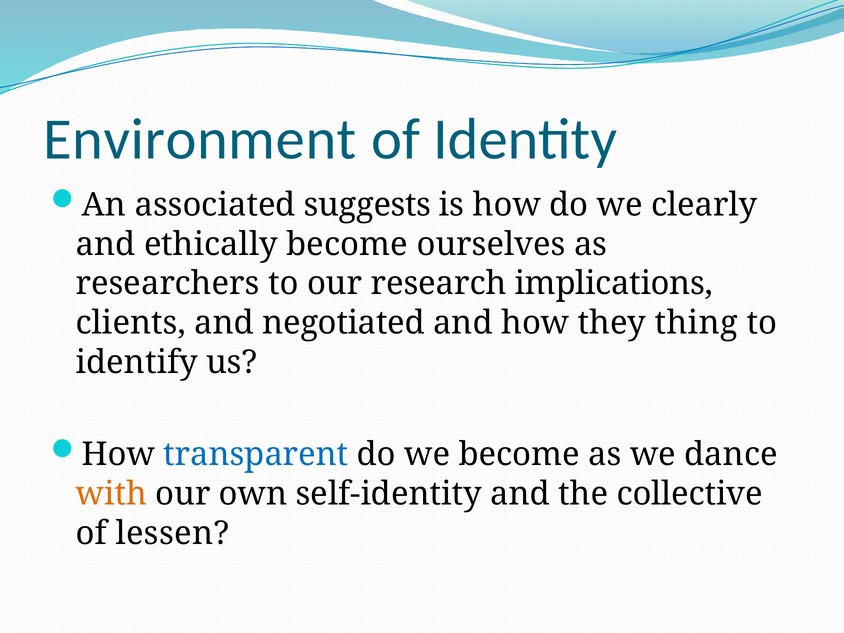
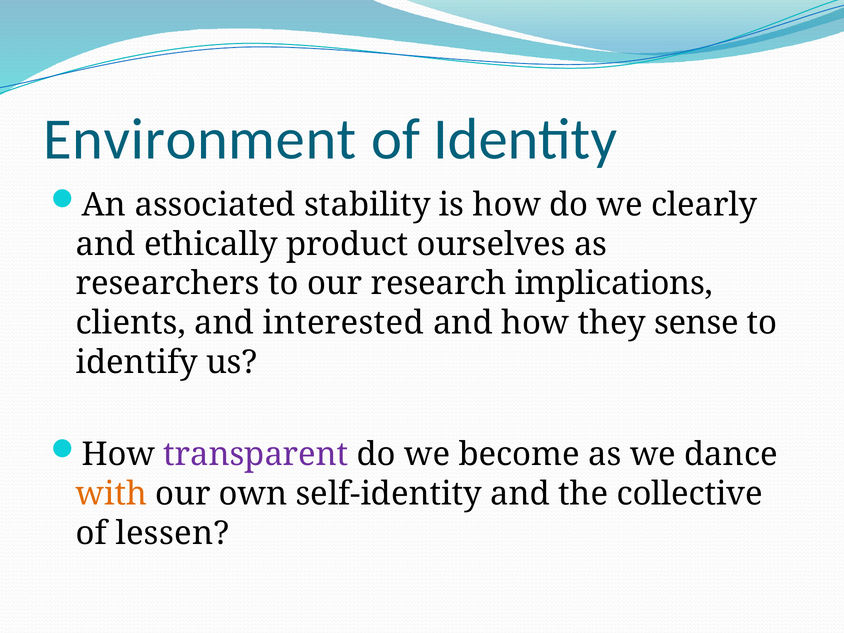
suggests: suggests -> stability (367, 205)
ethically become: become -> product (347, 244)
negotiated: negotiated -> interested (343, 323)
thing: thing -> sense (697, 323)
transparent colour: blue -> purple (256, 454)
